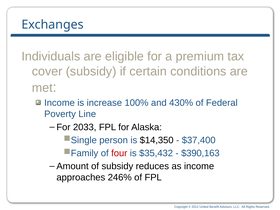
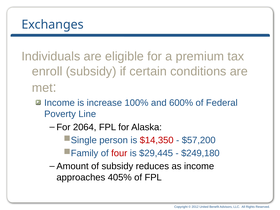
cover: cover -> enroll (47, 71)
430%: 430% -> 600% (181, 103)
2033: 2033 -> 2064 (85, 127)
$14,350 colour: black -> red (157, 140)
$37,400: $37,400 -> $57,200 (199, 140)
$35,432: $35,432 -> $29,445 (156, 153)
$390,163: $390,163 -> $249,180 (200, 153)
246%: 246% -> 405% (120, 178)
